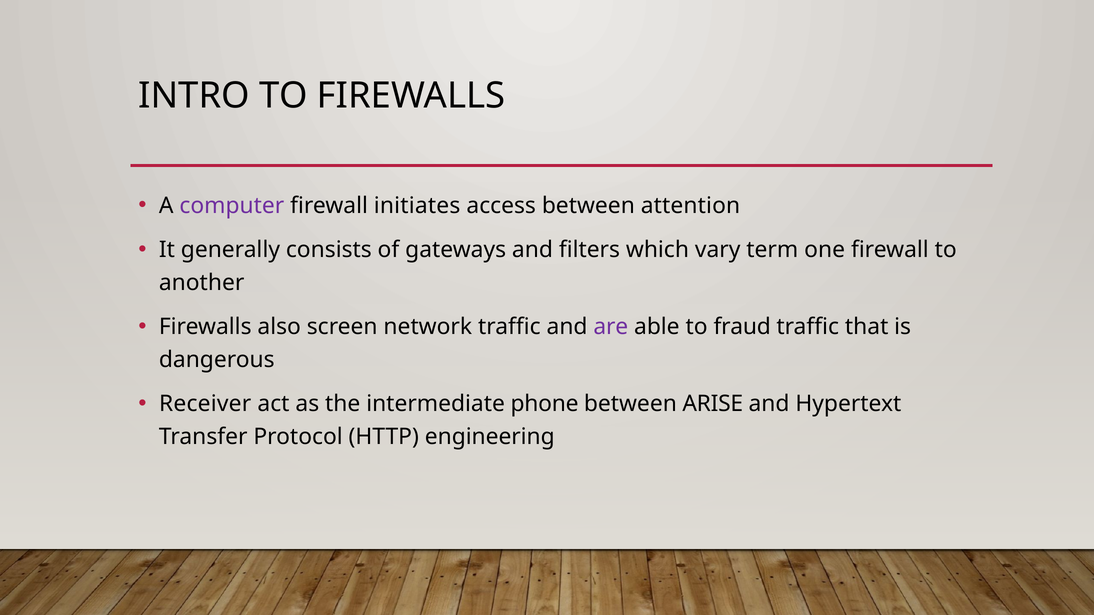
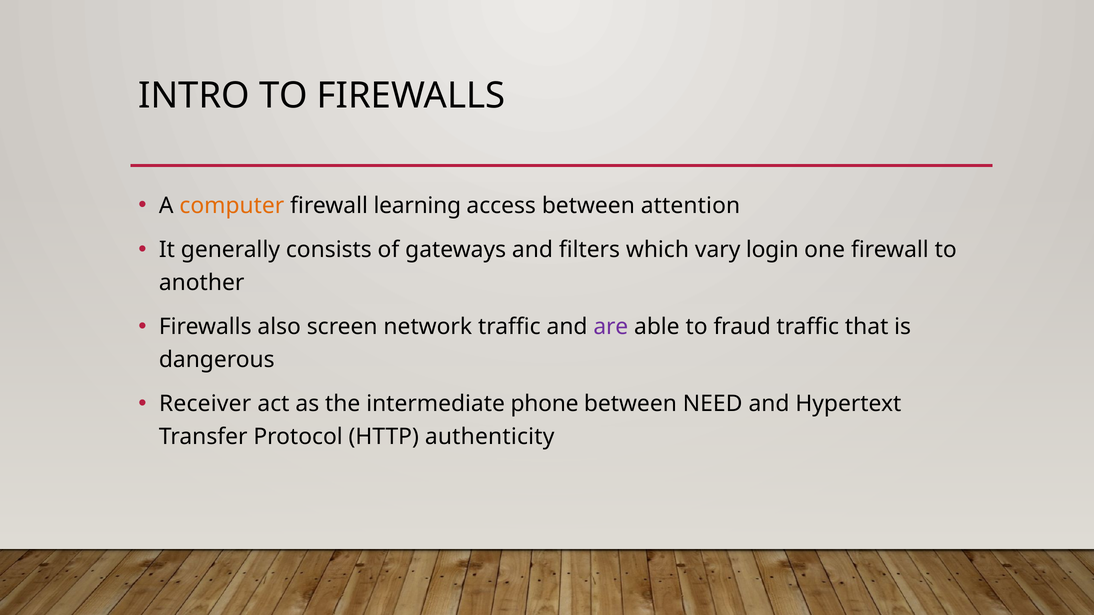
computer colour: purple -> orange (232, 206)
initiates: initiates -> learning (417, 206)
term: term -> login (772, 250)
ARISE: ARISE -> NEED (713, 404)
engineering: engineering -> authenticity (490, 437)
